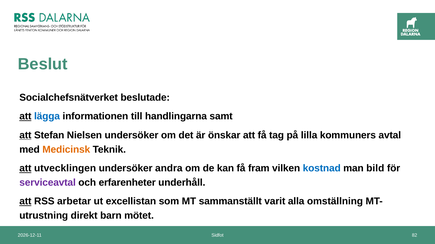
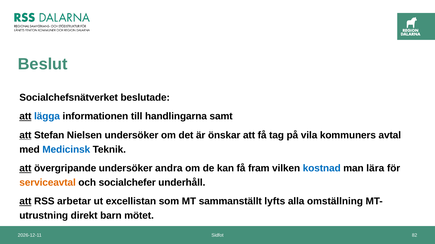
lilla: lilla -> vila (309, 135)
Medicinsk colour: orange -> blue (66, 150)
utvecklingen: utvecklingen -> övergripande (65, 169)
bild: bild -> lära (375, 169)
serviceavtal colour: purple -> orange (48, 183)
erfarenheter: erfarenheter -> socialchefer (127, 183)
varit: varit -> lyfts (275, 202)
